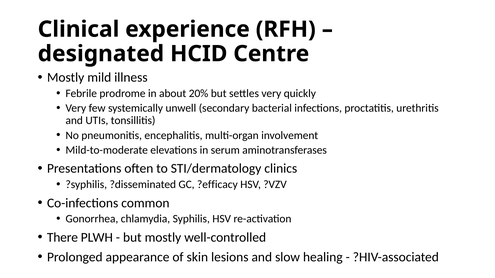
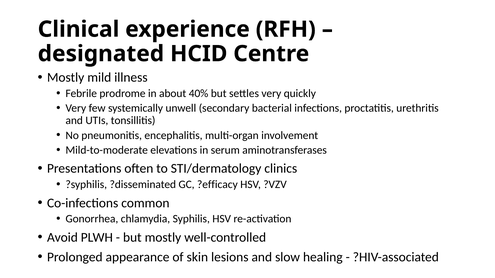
20%: 20% -> 40% (199, 94)
There: There -> Avoid (62, 238)
